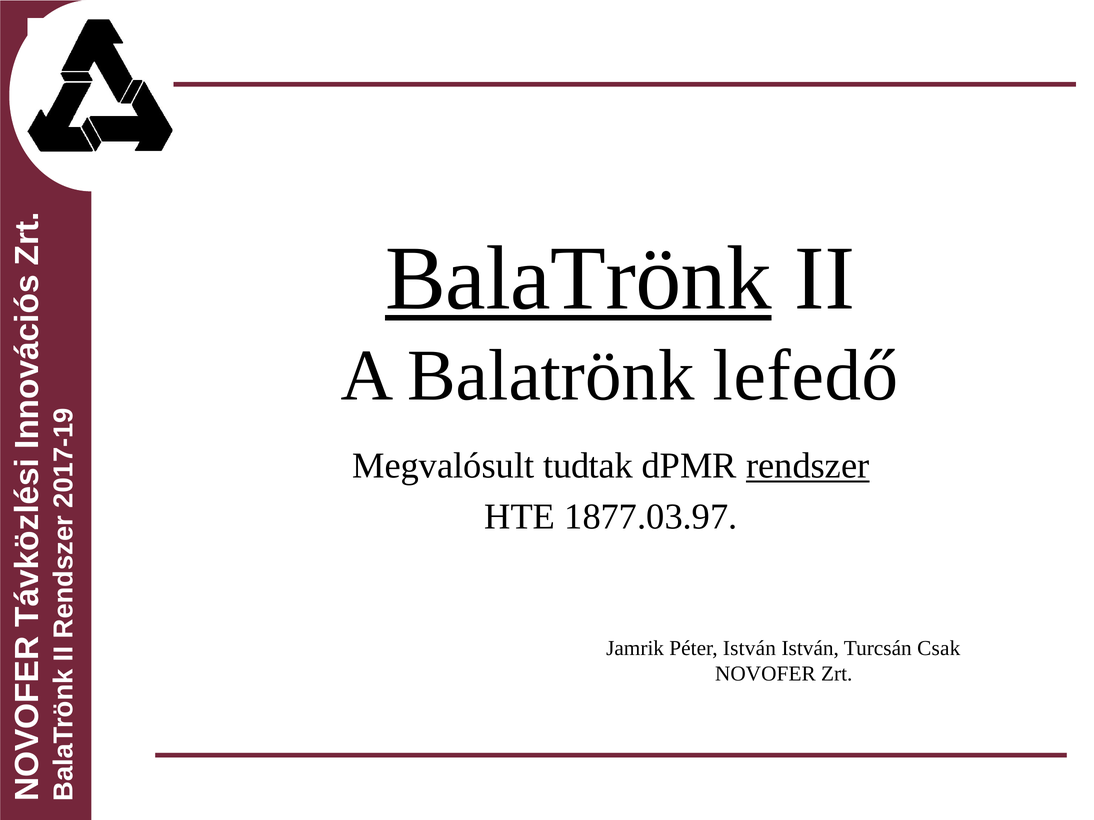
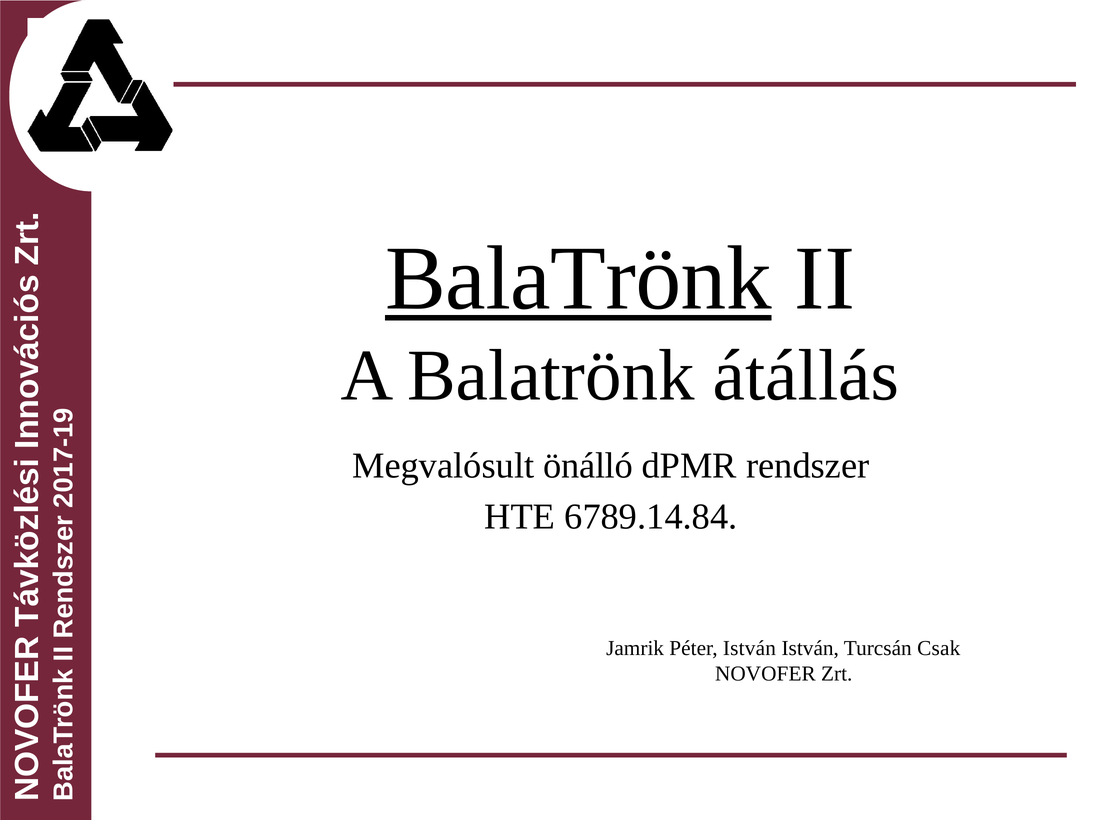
lefedő: lefedő -> átállás (806, 376)
tudtak: tudtak -> önálló (588, 466)
rendszer underline: present -> none (808, 466)
1877.03.97: 1877.03.97 -> 6789.14.84 (651, 517)
